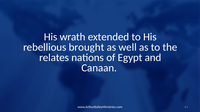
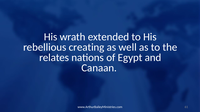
brought: brought -> creating (87, 47)
